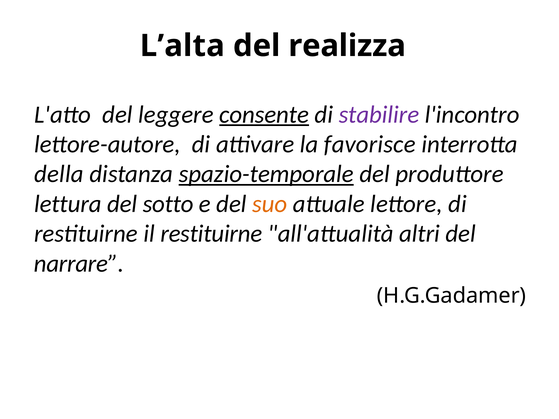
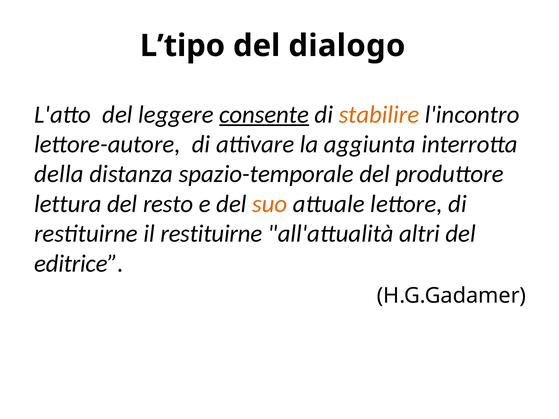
L’alta: L’alta -> L’tipo (182, 46)
realizza: realizza -> dialogo (347, 46)
stabilire colour: purple -> orange (379, 115)
favorisce: favorisce -> aggiunta (370, 144)
spazio-temporale underline: present -> none (266, 174)
sotto: sotto -> resto (168, 204)
narrare: narrare -> editrice (79, 264)
